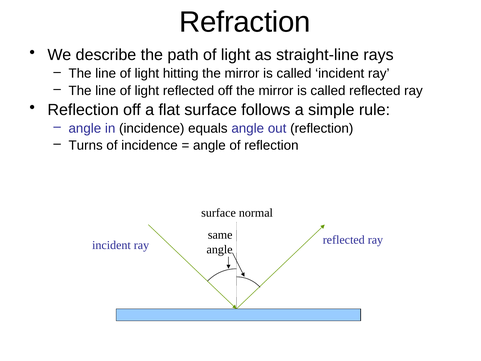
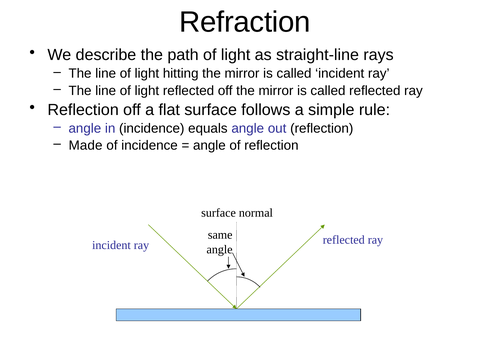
Turns: Turns -> Made (86, 145)
